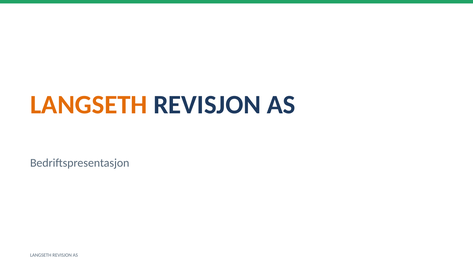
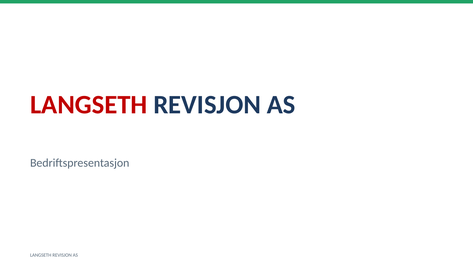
LANGSETH colour: orange -> red (89, 105)
